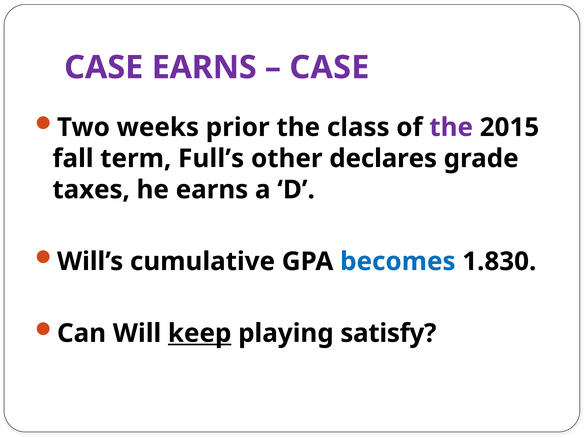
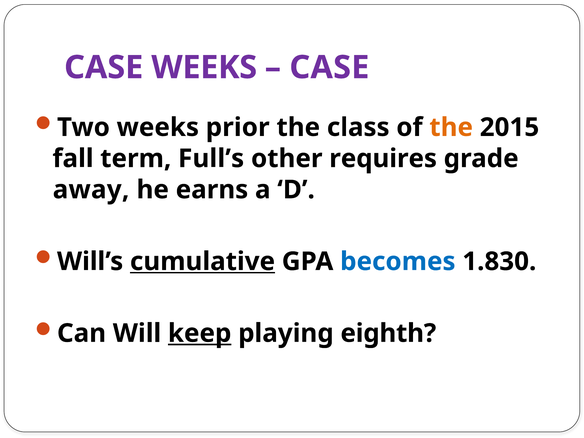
CASE EARNS: EARNS -> WEEKS (204, 67)
the colour: purple -> orange (451, 127)
declares: declares -> requires (383, 159)
taxes: taxes -> away (91, 190)
cumulative underline: none -> present (203, 261)
satisfy: satisfy -> eighth (388, 333)
